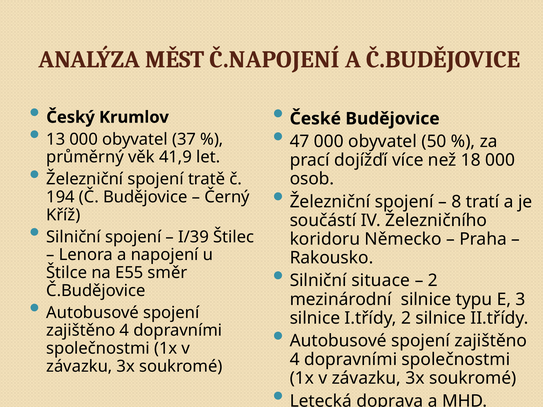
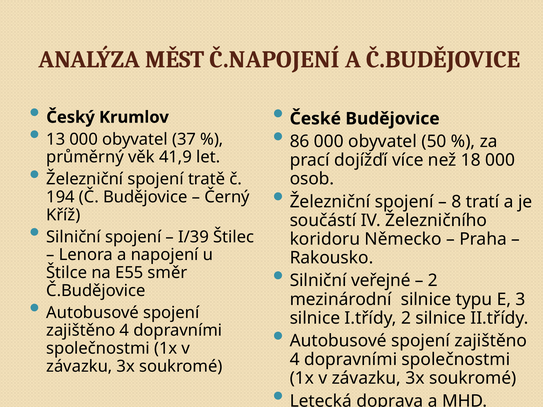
47: 47 -> 86 (300, 142)
situace: situace -> veřejné (381, 281)
